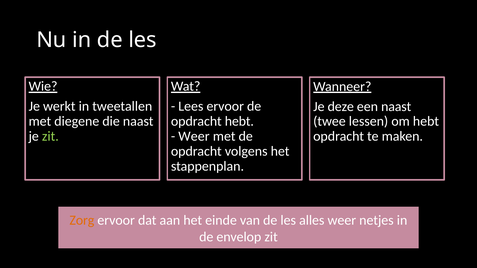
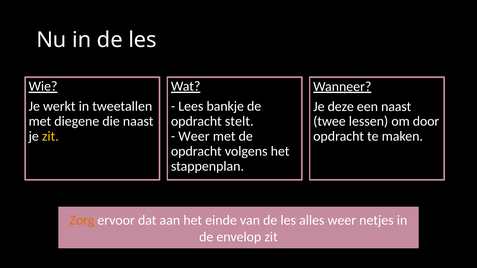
Lees ervoor: ervoor -> bankje (225, 106)
opdracht hebt: hebt -> stelt (239, 121)
om hebt: hebt -> door (426, 122)
zit colour: light green -> yellow (50, 137)
